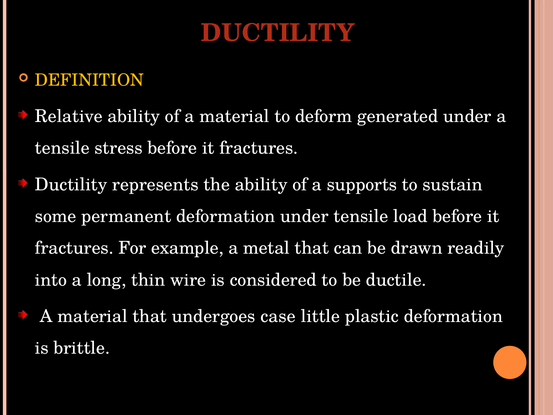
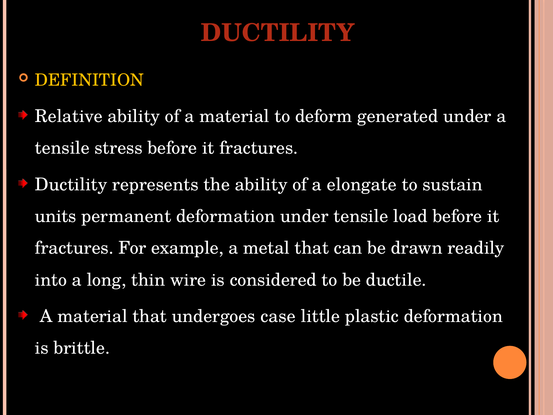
supports: supports -> elongate (362, 184)
some: some -> units (56, 216)
